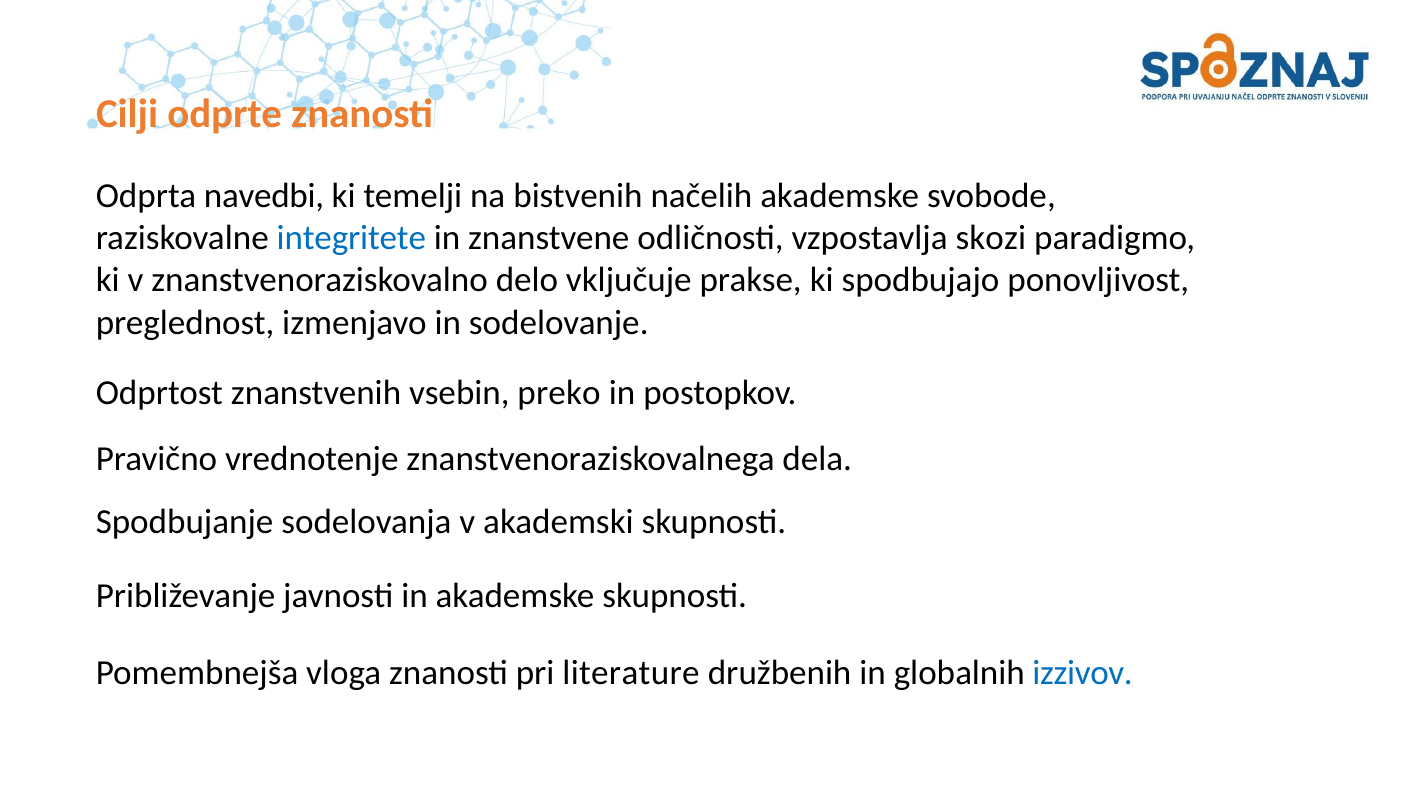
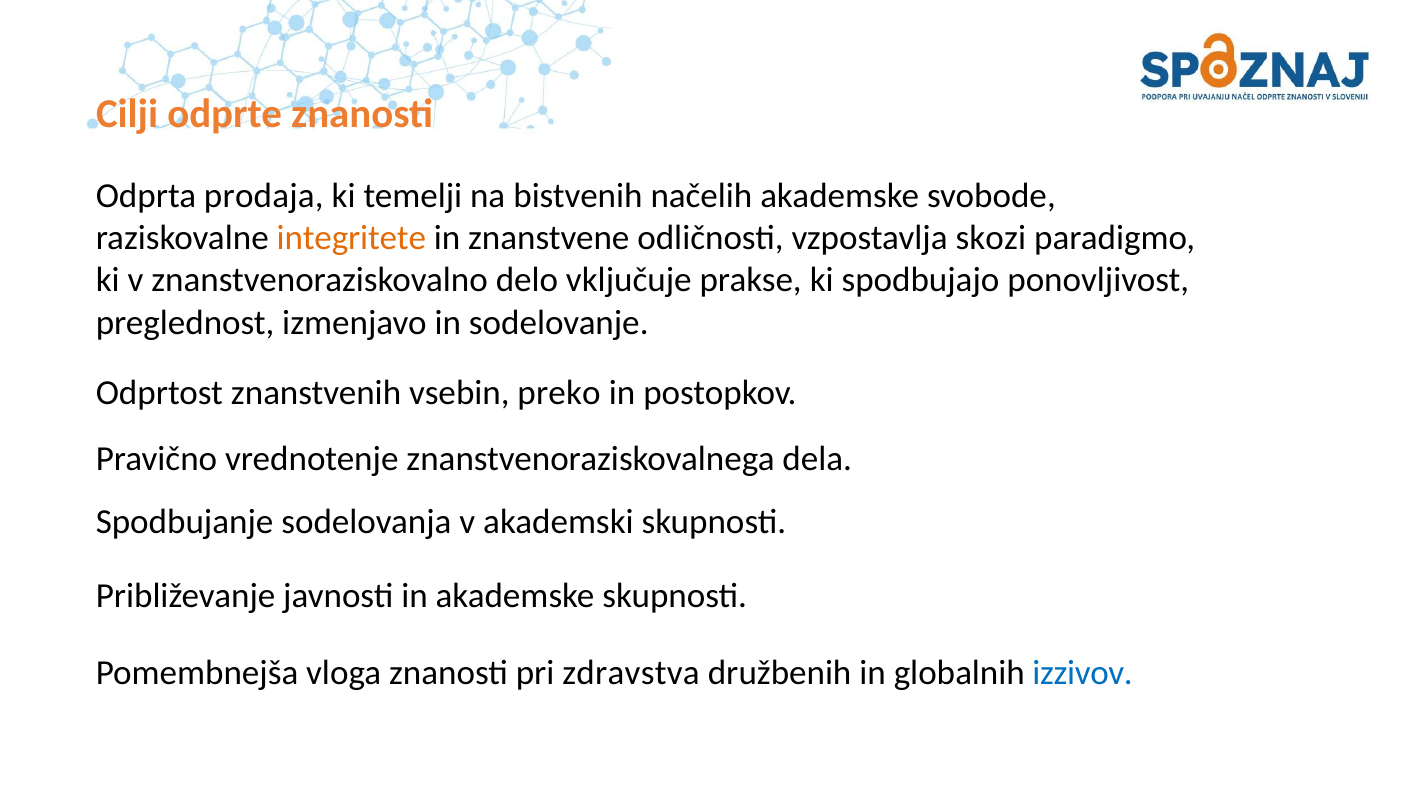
navedbi: navedbi -> prodaja (264, 196)
integritete colour: blue -> orange (351, 238)
literature: literature -> zdravstva (631, 673)
